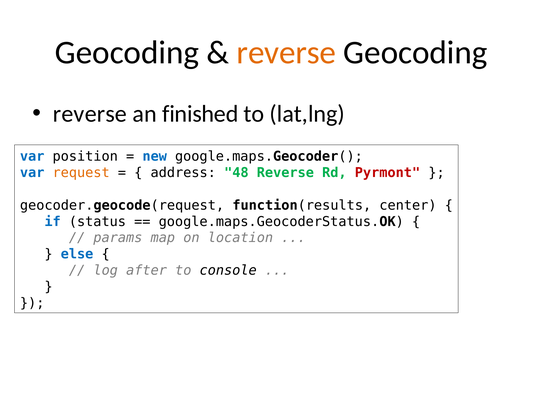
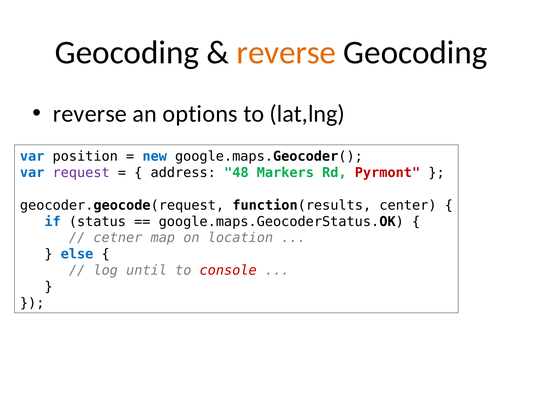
finished: finished -> options (200, 114)
request colour: orange -> purple (81, 173)
48 Reverse: Reverse -> Markers (285, 173)
params: params -> cetner (118, 238)
after: after -> until (147, 271)
console colour: black -> red (228, 271)
